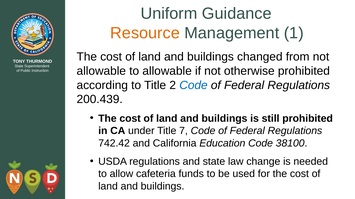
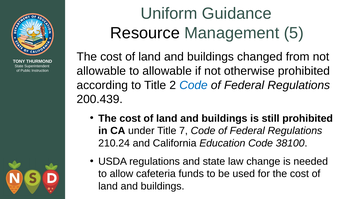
Resource colour: orange -> black (145, 33)
1: 1 -> 5 (294, 33)
742.42: 742.42 -> 210.24 (114, 144)
